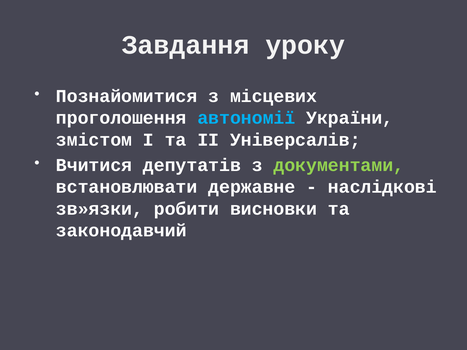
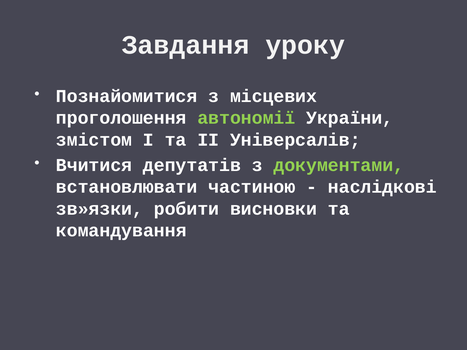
автономії colour: light blue -> light green (246, 118)
державне: державне -> частиною (252, 187)
законодавчий: законодавчий -> командування (121, 231)
